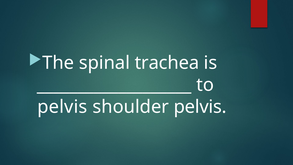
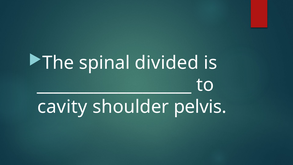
trachea: trachea -> divided (167, 63)
pelvis: pelvis -> cavity (62, 107)
